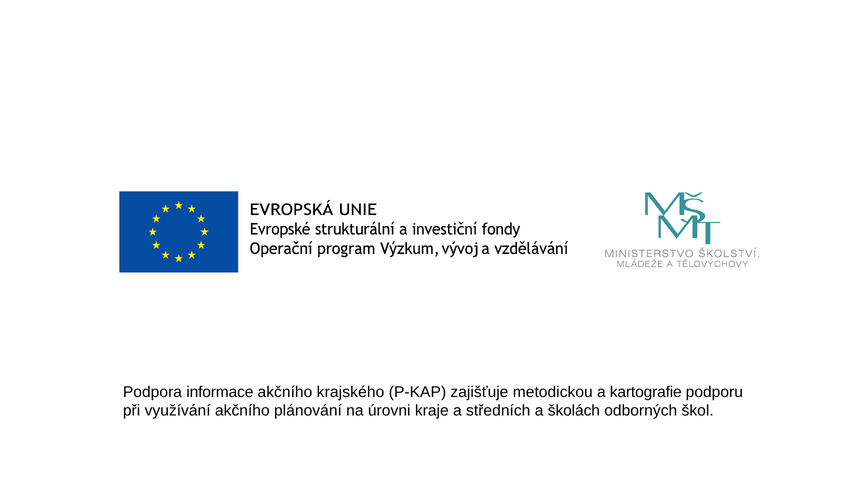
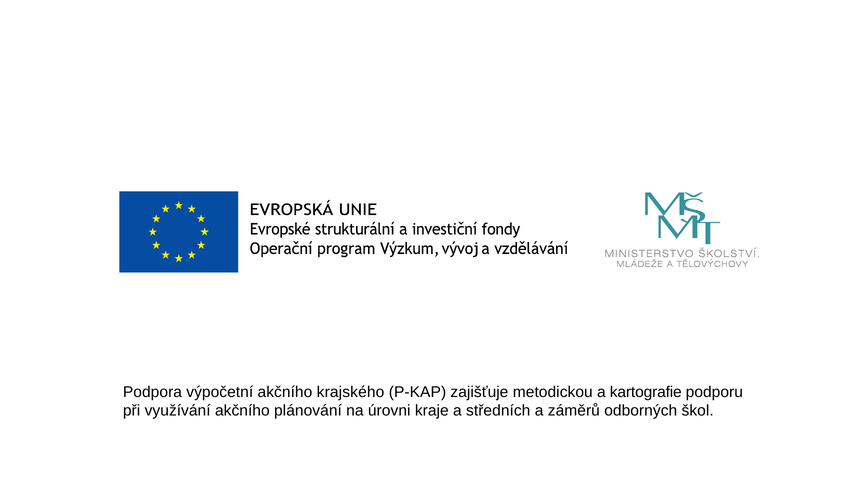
informace: informace -> výpočetní (220, 392)
školách: školách -> záměrů (574, 411)
